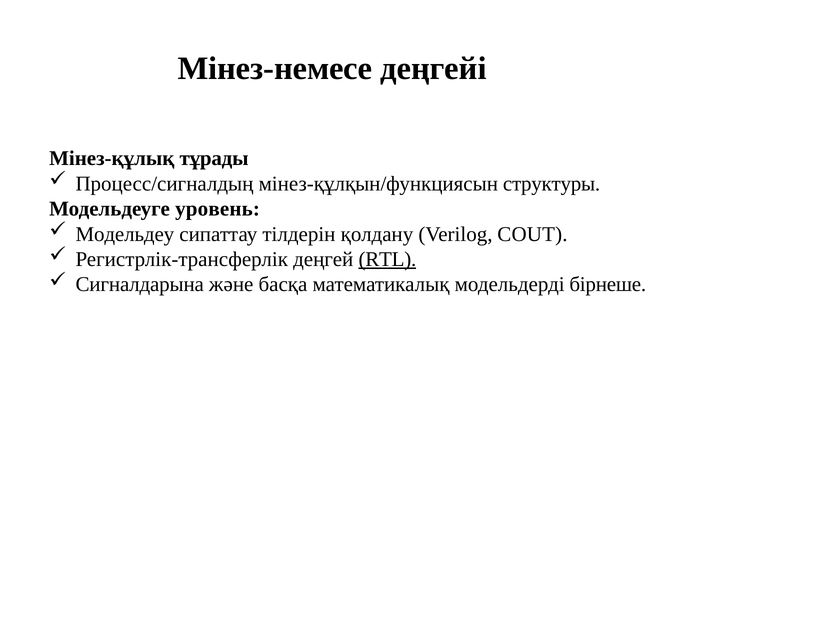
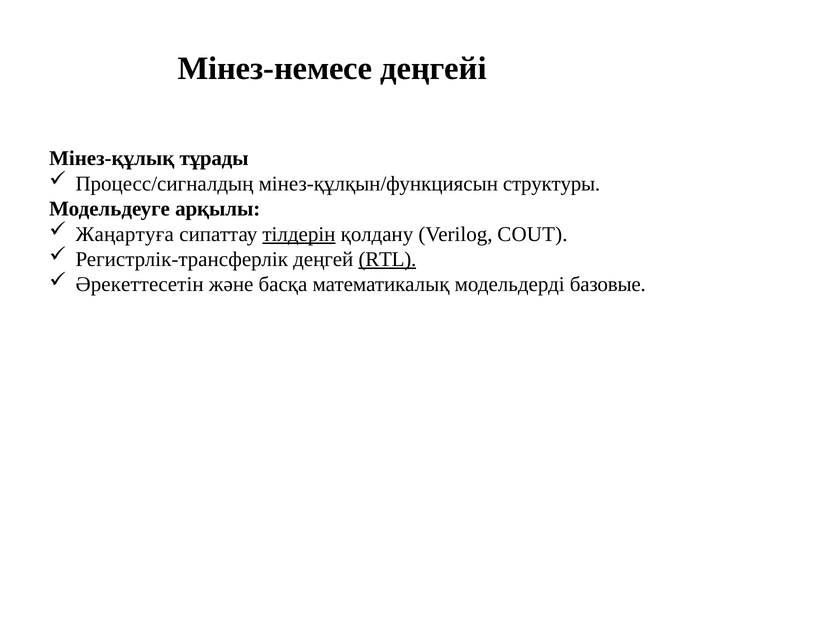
уровень: уровень -> арқылы (218, 209)
Модельдеу: Модельдеу -> Жаңартуға (125, 234)
тілдерін underline: none -> present (299, 234)
Сигналдарына: Сигналдарына -> Әрекеттесетін (140, 285)
бірнеше: бірнеше -> базовые (608, 285)
